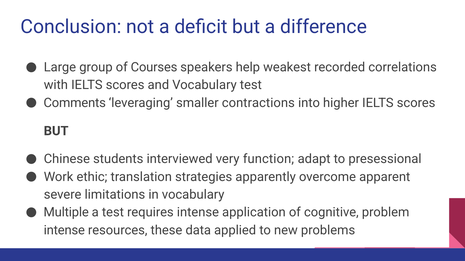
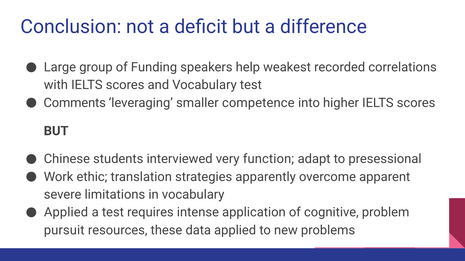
Courses: Courses -> Funding (154, 67)
contractions: contractions -> competence (258, 103)
Multiple: Multiple -> Applied (66, 213)
intense: intense -> pursuit (64, 231)
